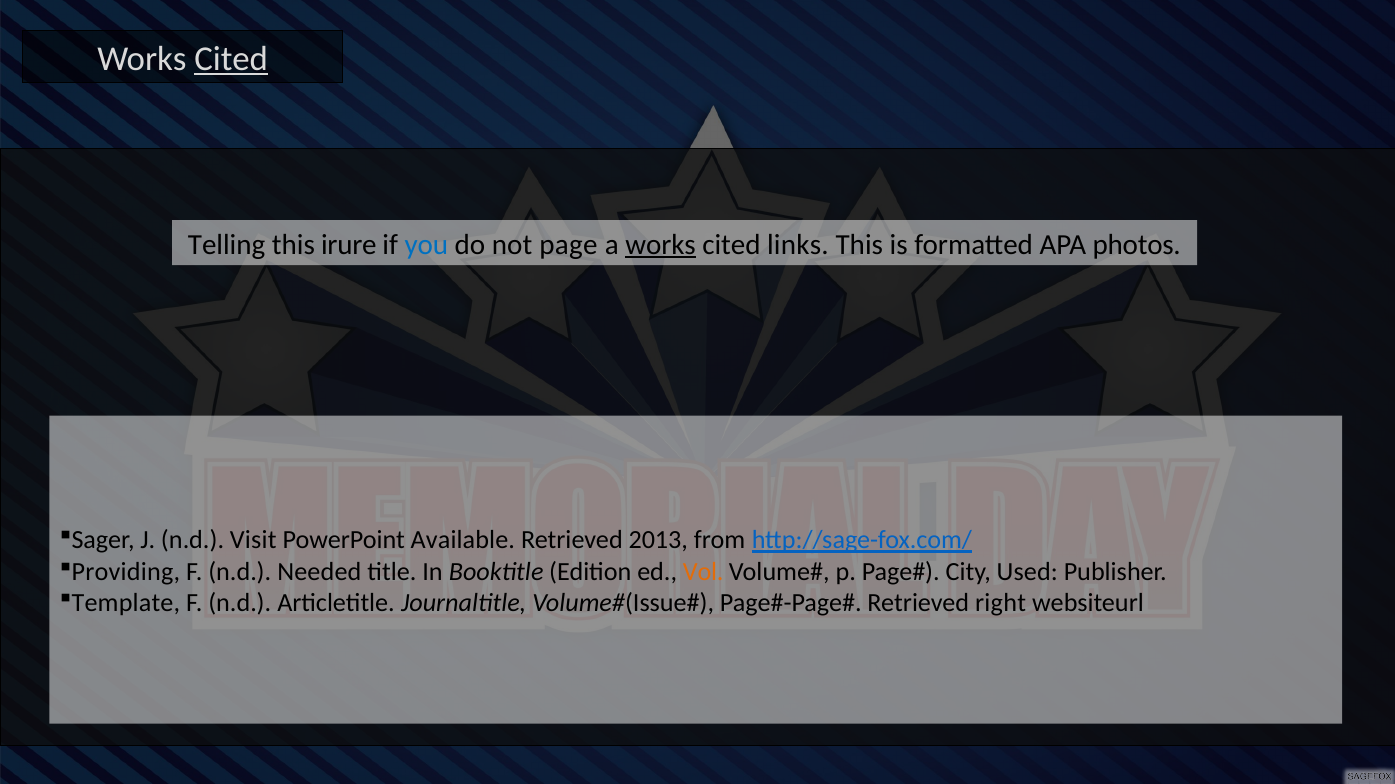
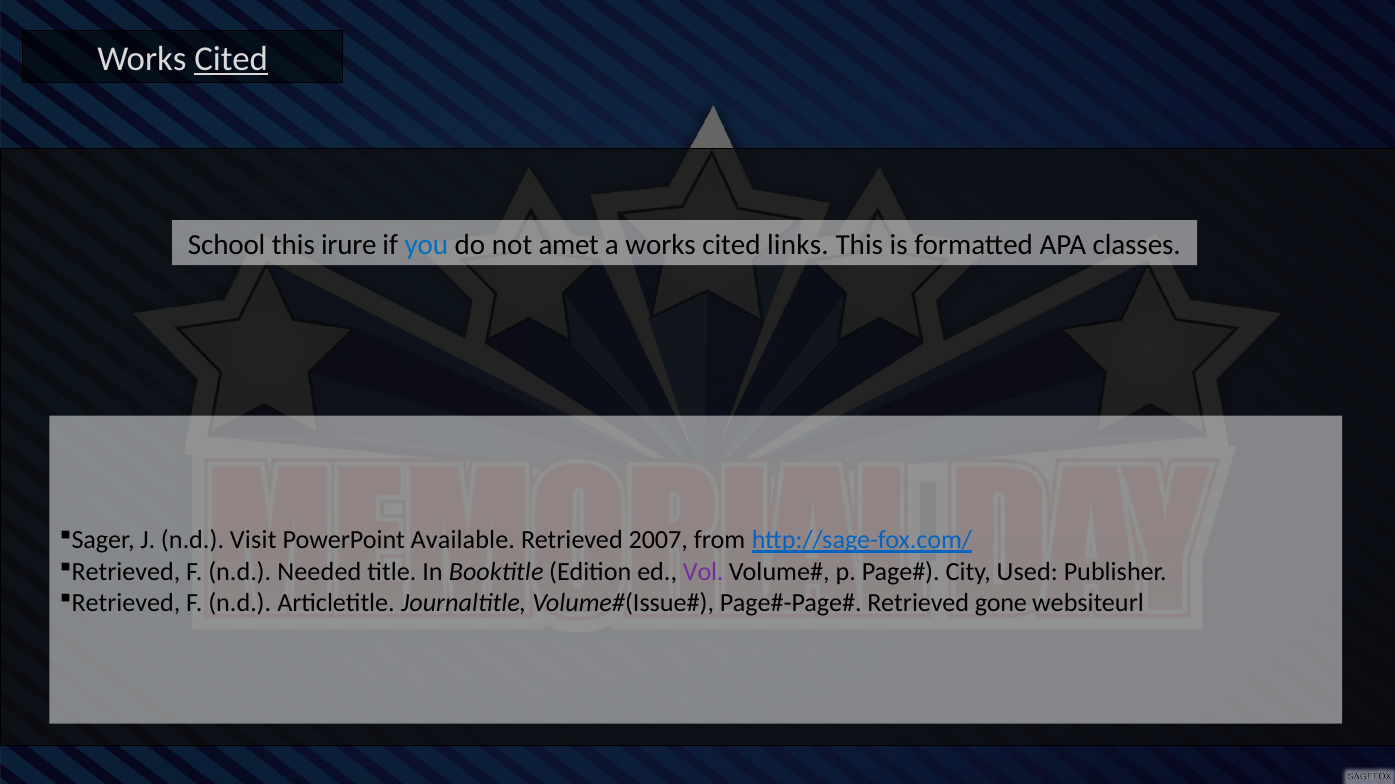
Telling: Telling -> School (227, 245)
page: page -> amet (569, 245)
works underline: present -> none (661, 245)
photos: photos -> classes (1137, 245)
2013: 2013 -> 2007 (658, 540)
Providing: Providing -> Retrieved (126, 572)
Vol colour: orange -> purple (703, 572)
Template: Template -> Retrieved (126, 604)
right: right -> gone (1001, 604)
